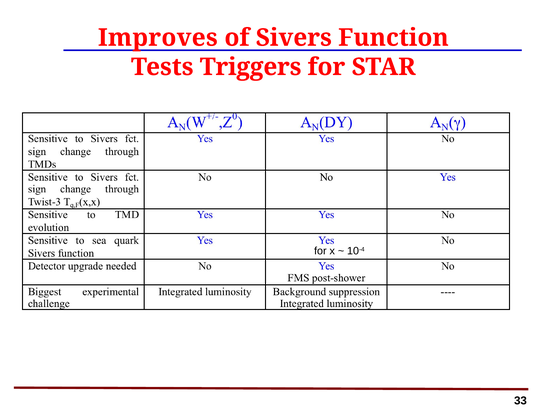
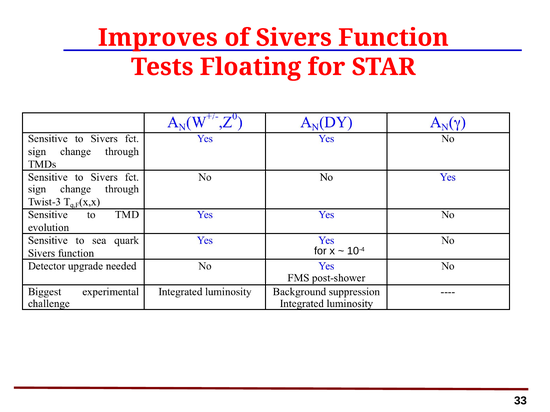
Triggers: Triggers -> Floating (251, 67)
